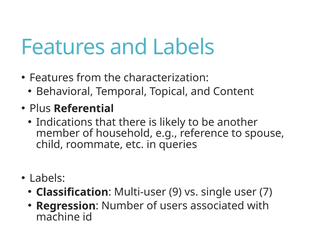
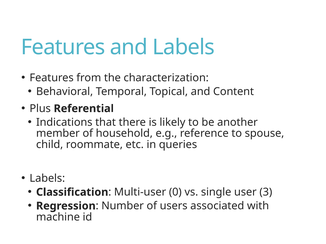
9: 9 -> 0 (175, 193)
7: 7 -> 3 (266, 193)
